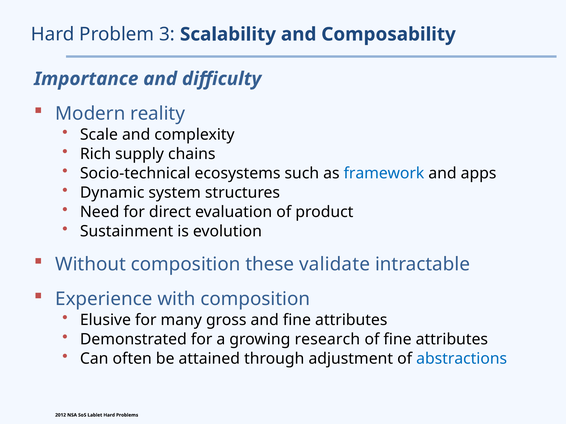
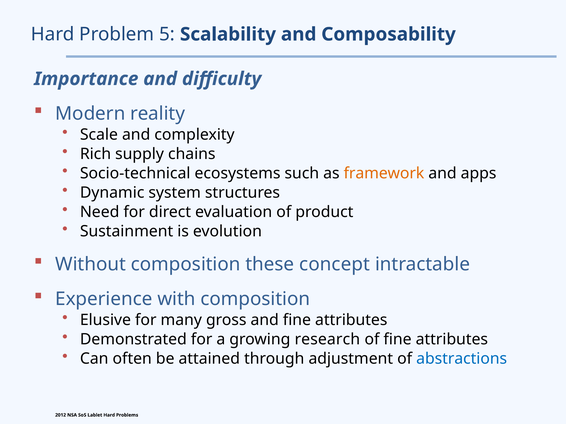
3: 3 -> 5 (167, 34)
framework colour: blue -> orange (384, 173)
validate: validate -> concept (335, 265)
